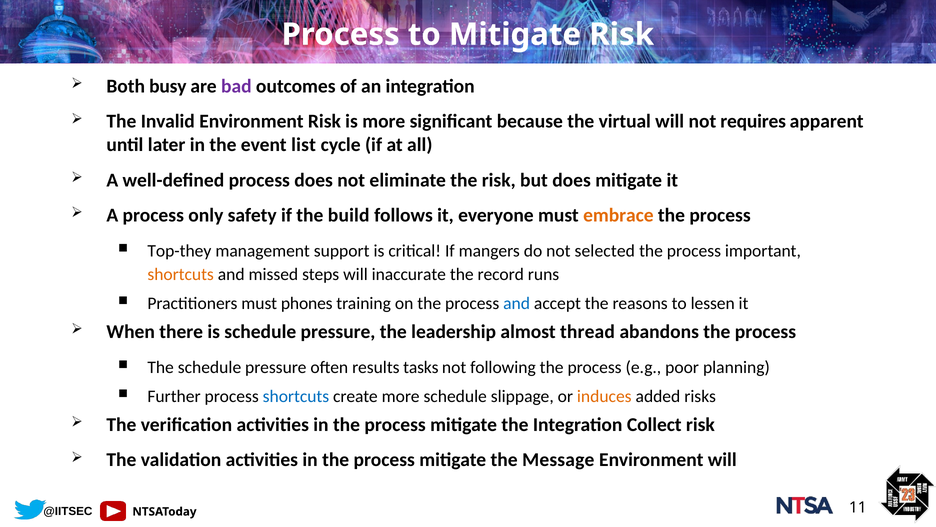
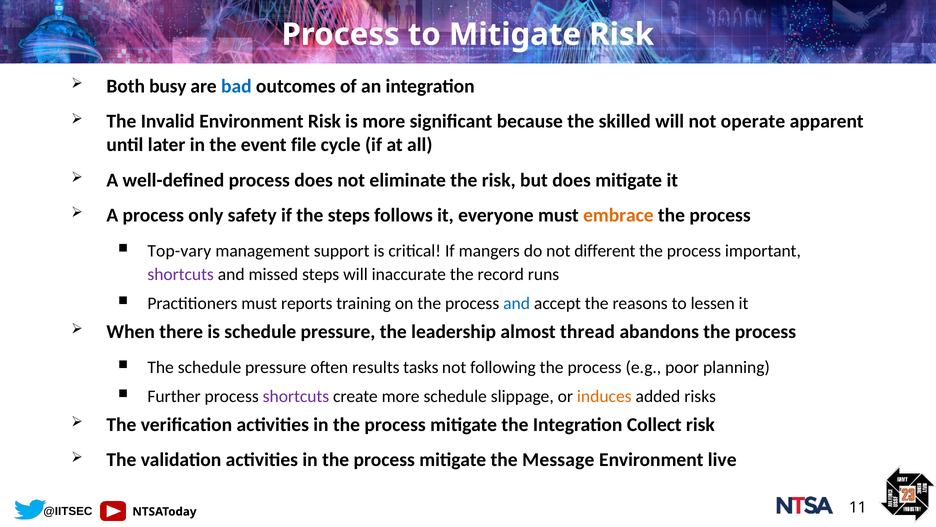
bad colour: purple -> blue (236, 86)
virtual: virtual -> skilled (625, 121)
requires: requires -> operate (753, 121)
list: list -> file (304, 145)
the build: build -> steps (349, 215)
Top-they: Top-they -> Top-vary (179, 251)
selected: selected -> different (605, 251)
shortcuts colour: orange -> purple (181, 274)
phones: phones -> reports (307, 303)
shortcuts colour: blue -> purple (296, 396)
Environment will: will -> live (722, 460)
